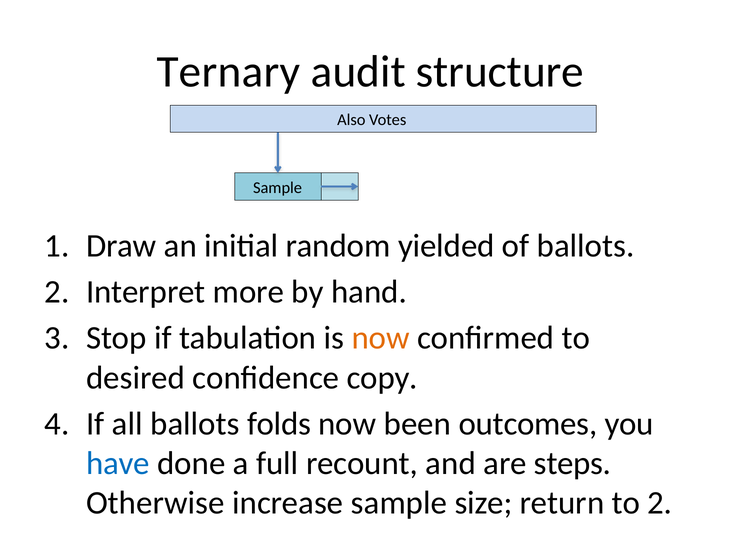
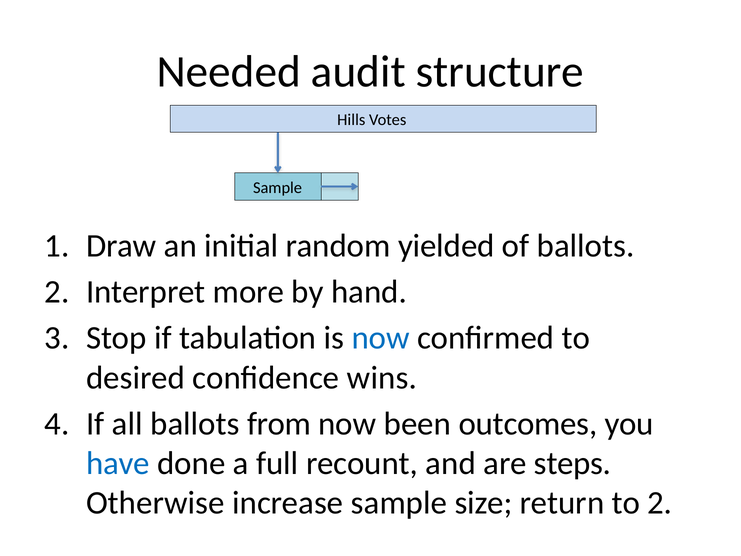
Ternary: Ternary -> Needed (229, 72)
Also: Also -> Hills (351, 120)
now colour: orange -> blue (381, 338)
copy: copy -> wins (382, 378)
folds: folds -> from (279, 424)
